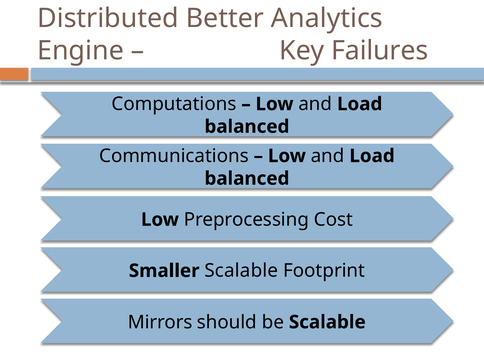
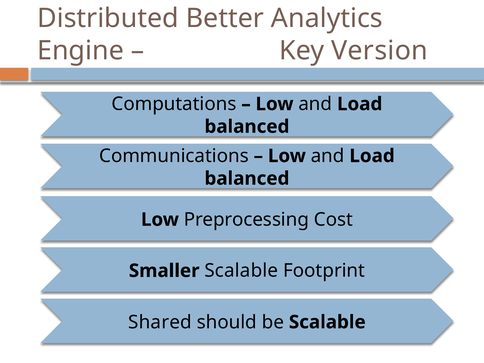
Failures: Failures -> Version (380, 50)
Mirrors: Mirrors -> Shared (160, 322)
